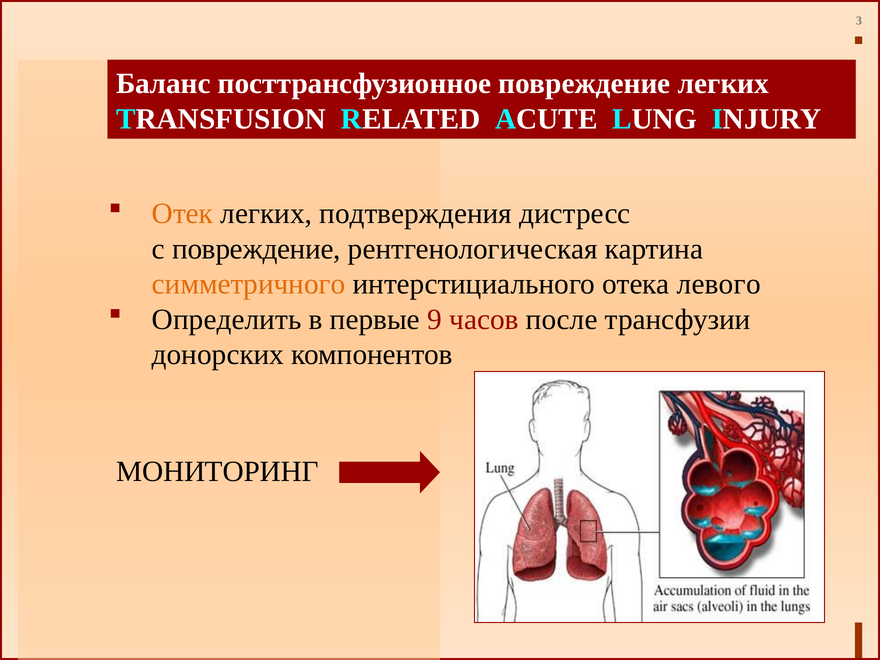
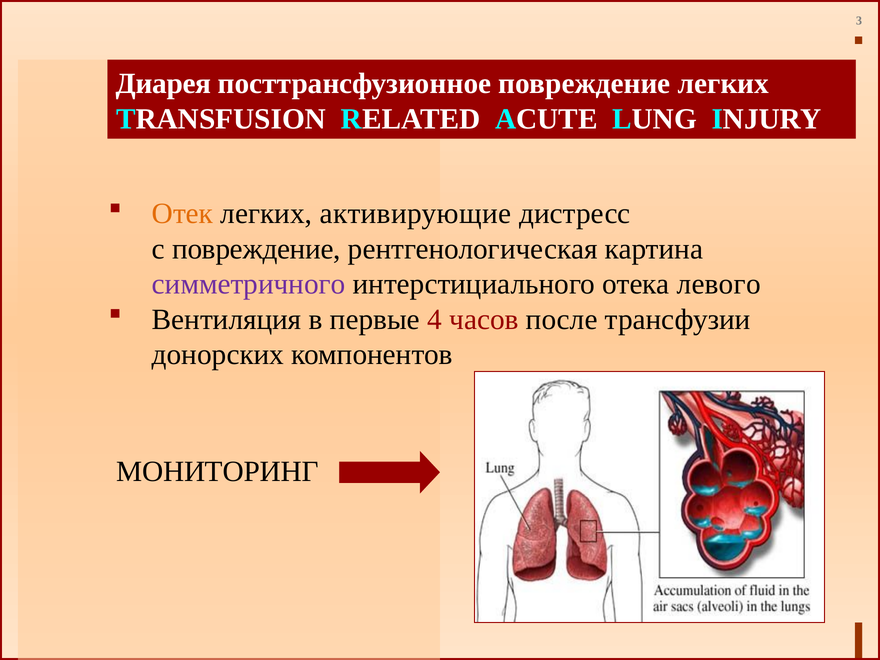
Баланс: Баланс -> Диарея (163, 84)
подтверждения: подтверждения -> активирующие (415, 214)
симметричного colour: orange -> purple (249, 284)
Определить: Определить -> Вентиляция (227, 319)
9: 9 -> 4 (435, 319)
